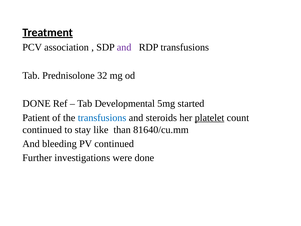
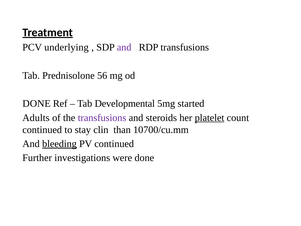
association: association -> underlying (66, 47)
32: 32 -> 56 (102, 75)
Patient: Patient -> Adults (36, 118)
transfusions colour: blue -> purple (102, 118)
like: like -> clin (101, 130)
81640/cu.mm: 81640/cu.mm -> 10700/cu.mm (161, 130)
bleeding underline: none -> present (59, 144)
